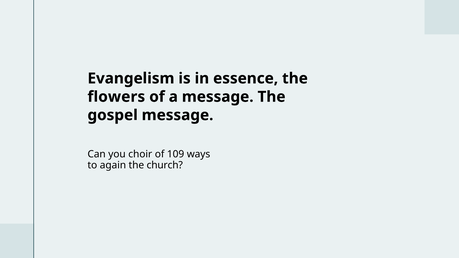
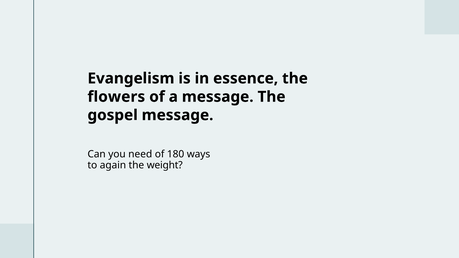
choir: choir -> need (140, 154)
109: 109 -> 180 (176, 154)
church: church -> weight (165, 165)
